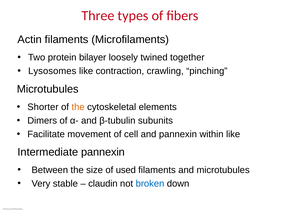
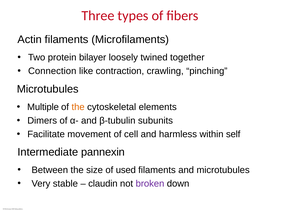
Lysosomes: Lysosomes -> Connection (52, 71)
Shorter: Shorter -> Multiple (43, 107)
and pannexin: pannexin -> harmless (178, 134)
within like: like -> self (233, 134)
broken colour: blue -> purple (150, 183)
